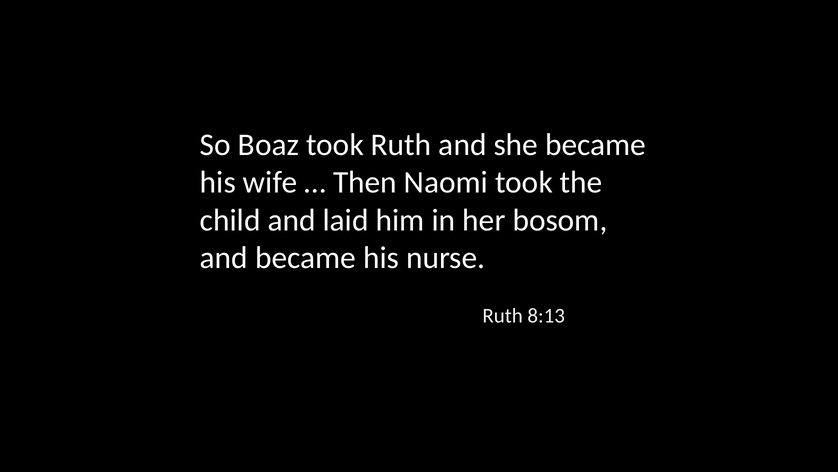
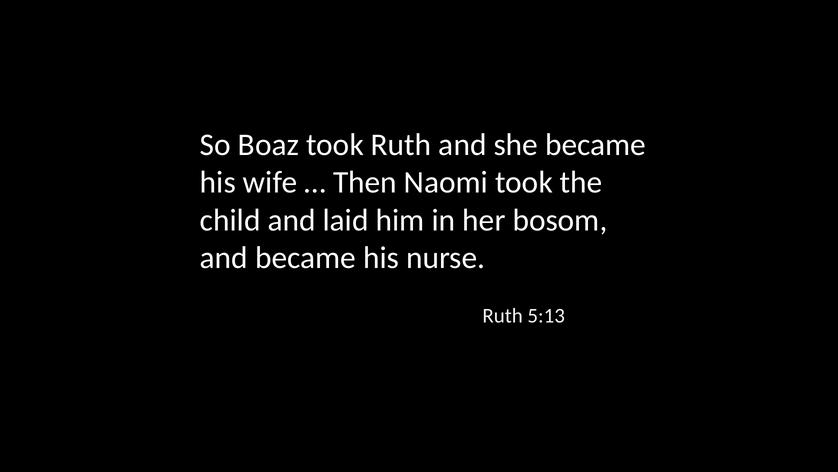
8:13: 8:13 -> 5:13 (546, 316)
